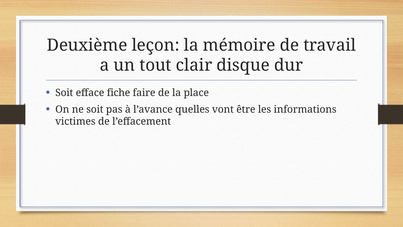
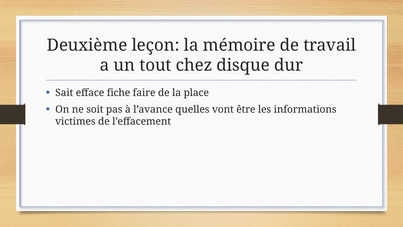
clair: clair -> chez (194, 65)
Soit: Soit -> Sait (64, 93)
